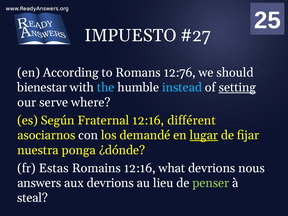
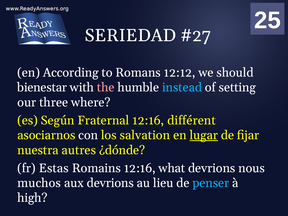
IMPUESTO: IMPUESTO -> SERIEDAD (130, 36)
12:76: 12:76 -> 12:12 (180, 73)
the colour: light blue -> pink (106, 87)
setting underline: present -> none (237, 87)
serve: serve -> three (54, 102)
demandé: demandé -> salvation (145, 135)
ponga: ponga -> autres (79, 150)
answers: answers -> muchos (39, 183)
penser colour: light green -> light blue (211, 183)
steal: steal -> high (32, 198)
